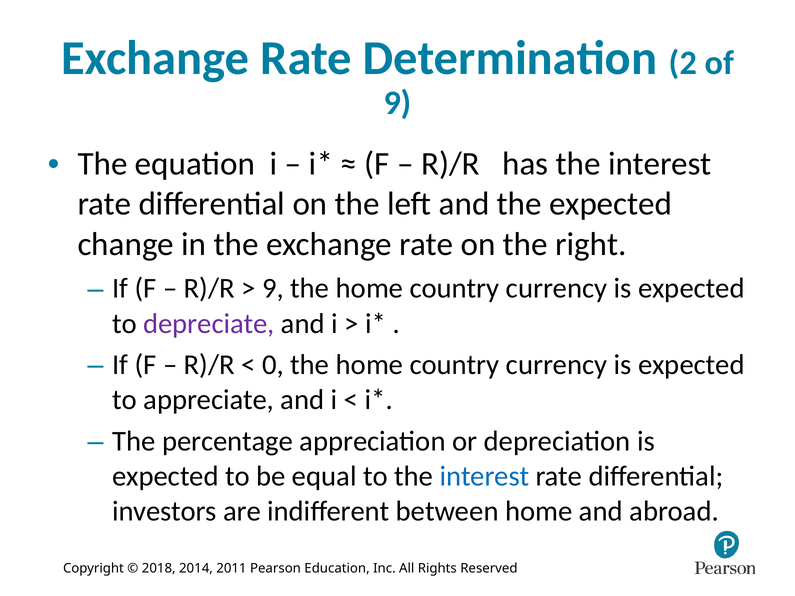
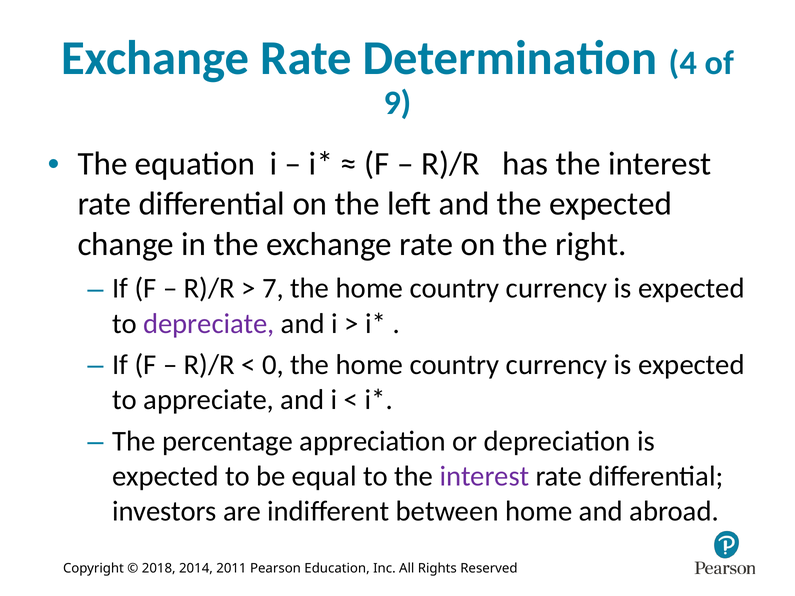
2: 2 -> 4 (683, 63)
9: 9 -> 7 (273, 289)
interest colour: blue -> purple (484, 477)
